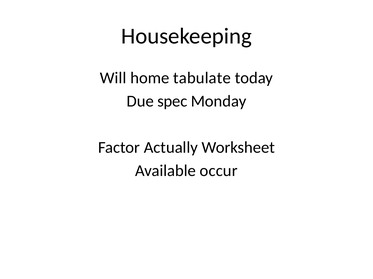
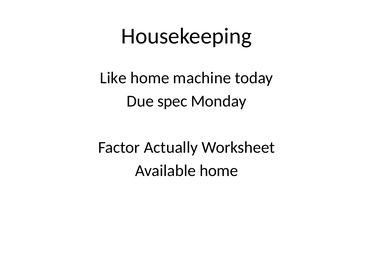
Will: Will -> Like (113, 78)
tabulate: tabulate -> machine (202, 78)
Available occur: occur -> home (219, 171)
